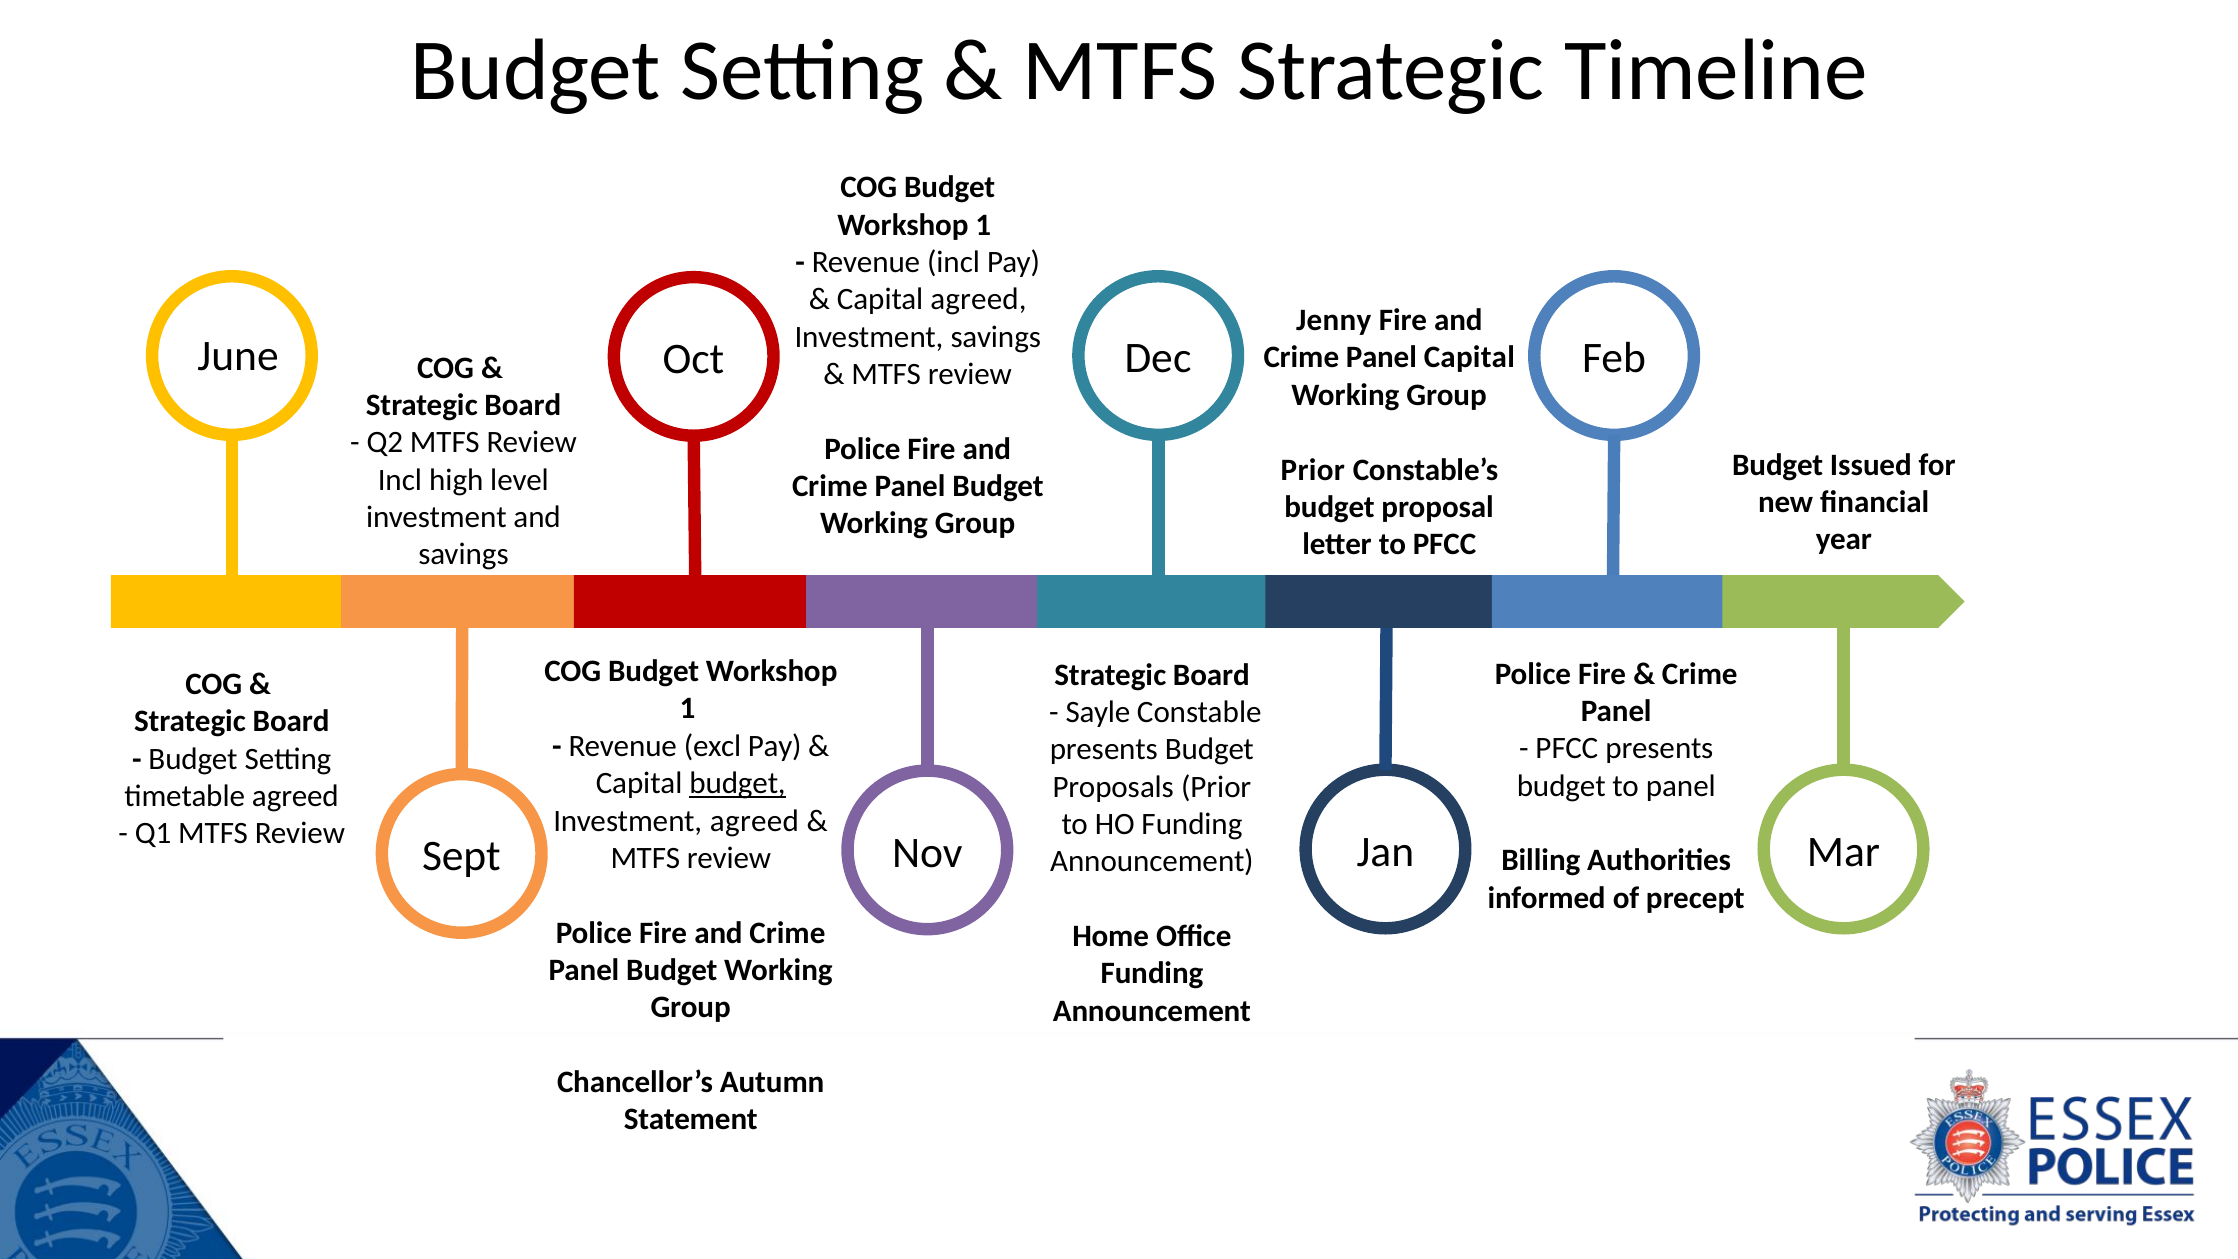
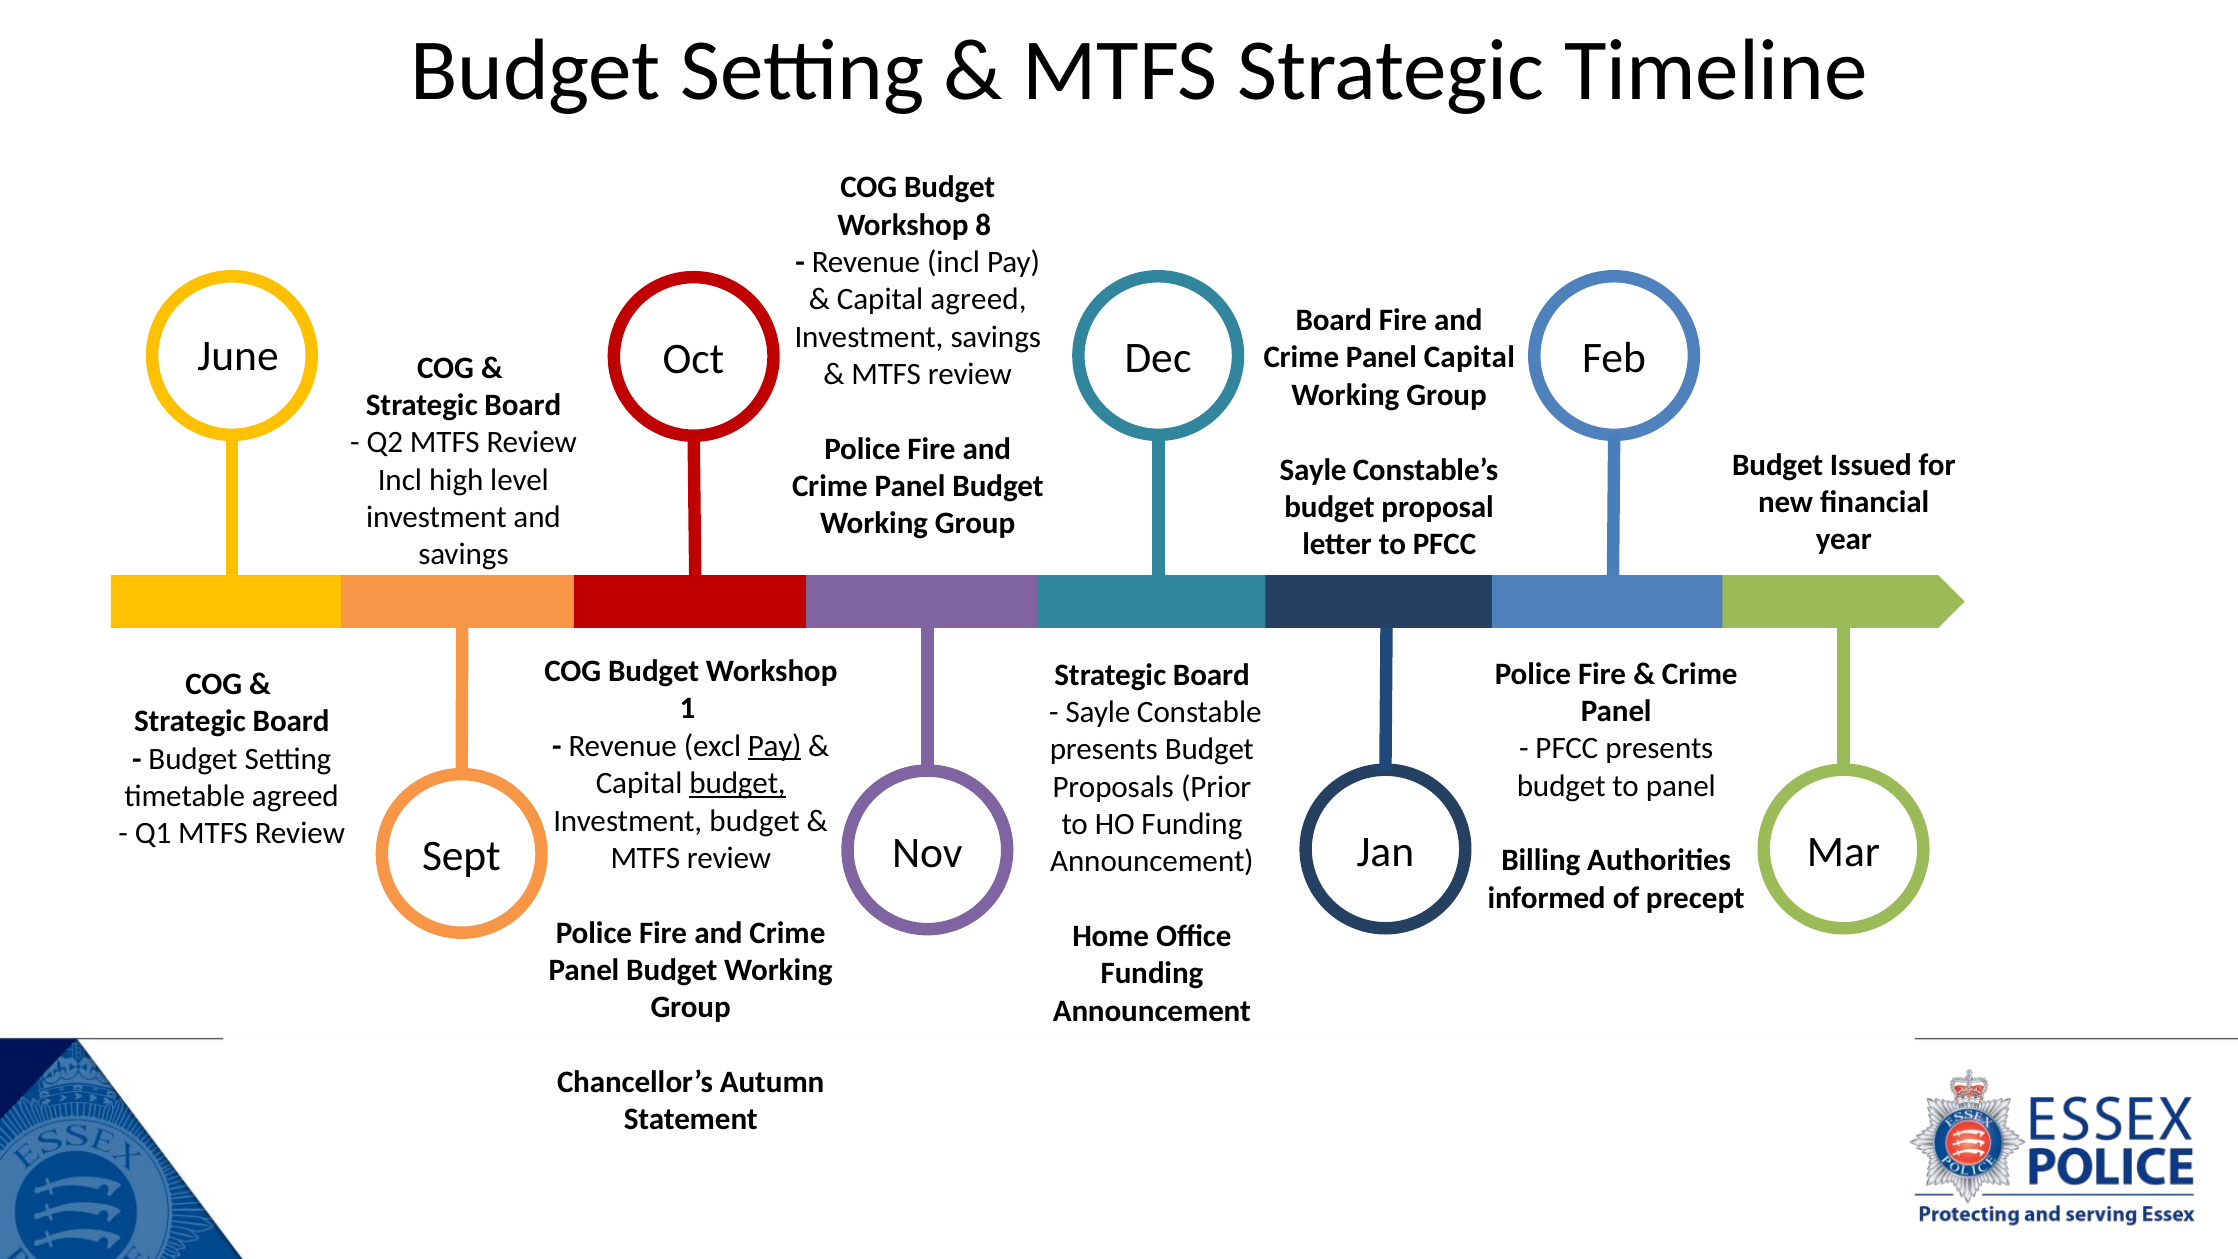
1: 1 -> 8 (983, 225)
Jenny: Jenny -> Board (1334, 320)
Prior: Prior -> Sayle (1313, 470)
Pay underline: none -> present (775, 746)
Investment agreed: agreed -> budget (754, 821)
